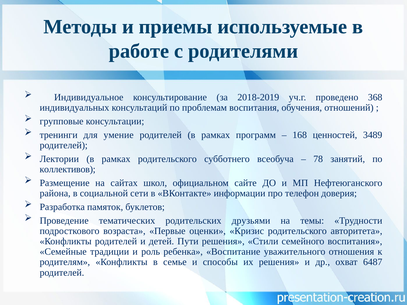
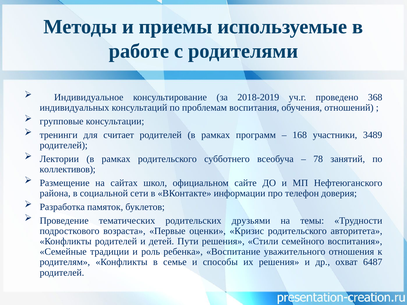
умение: умение -> считает (119, 135)
ценностей: ценностей -> участники (335, 135)
